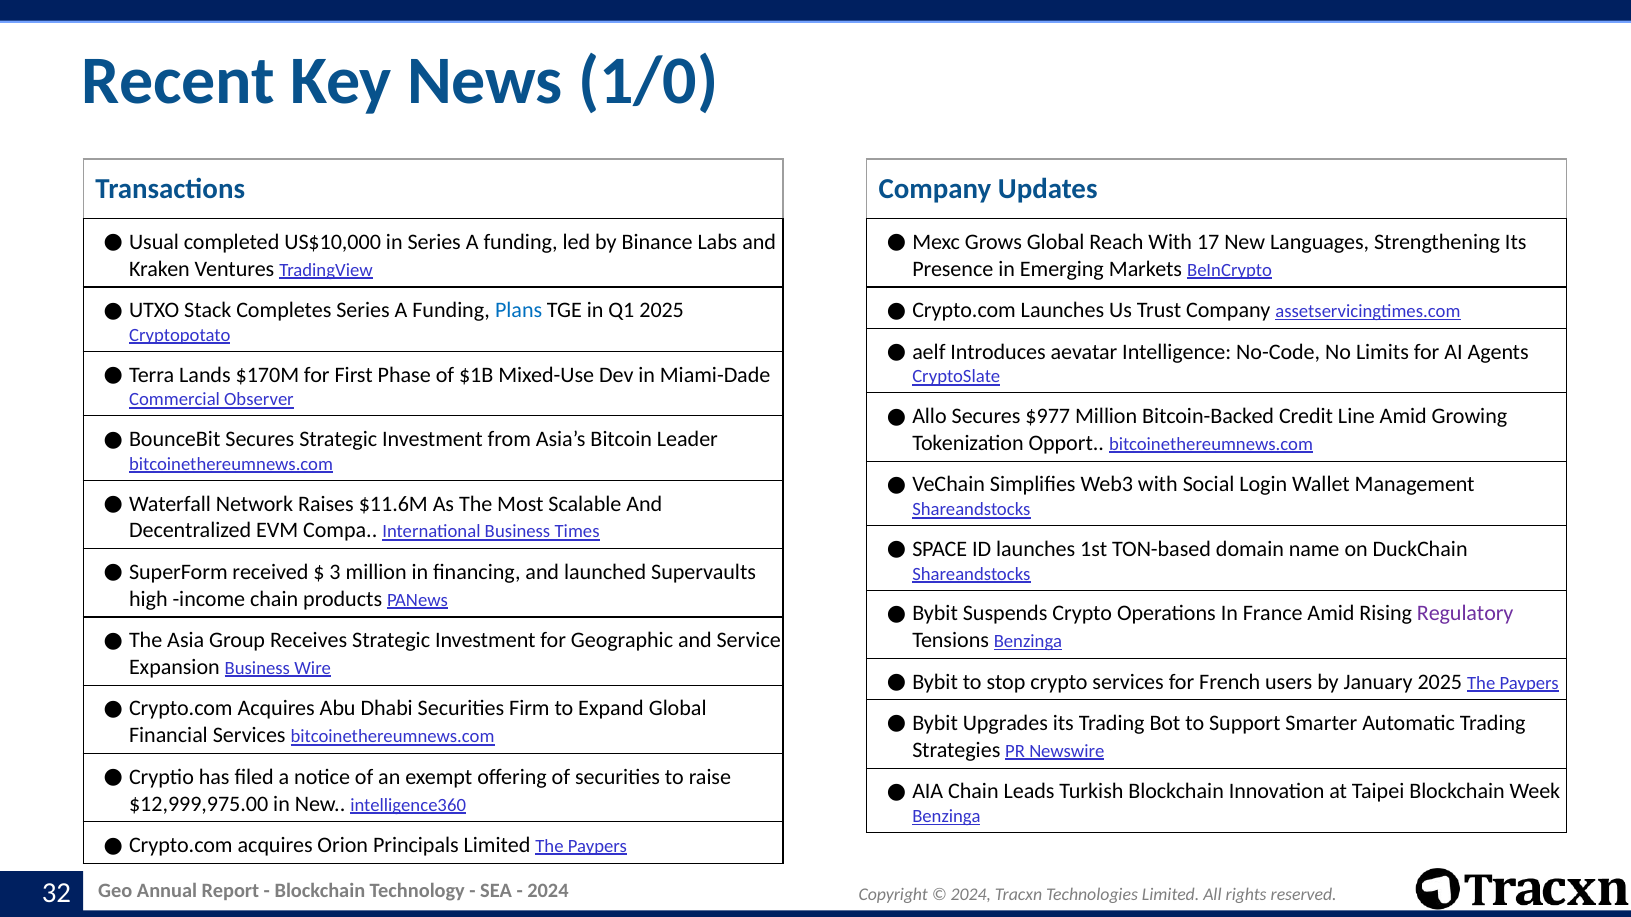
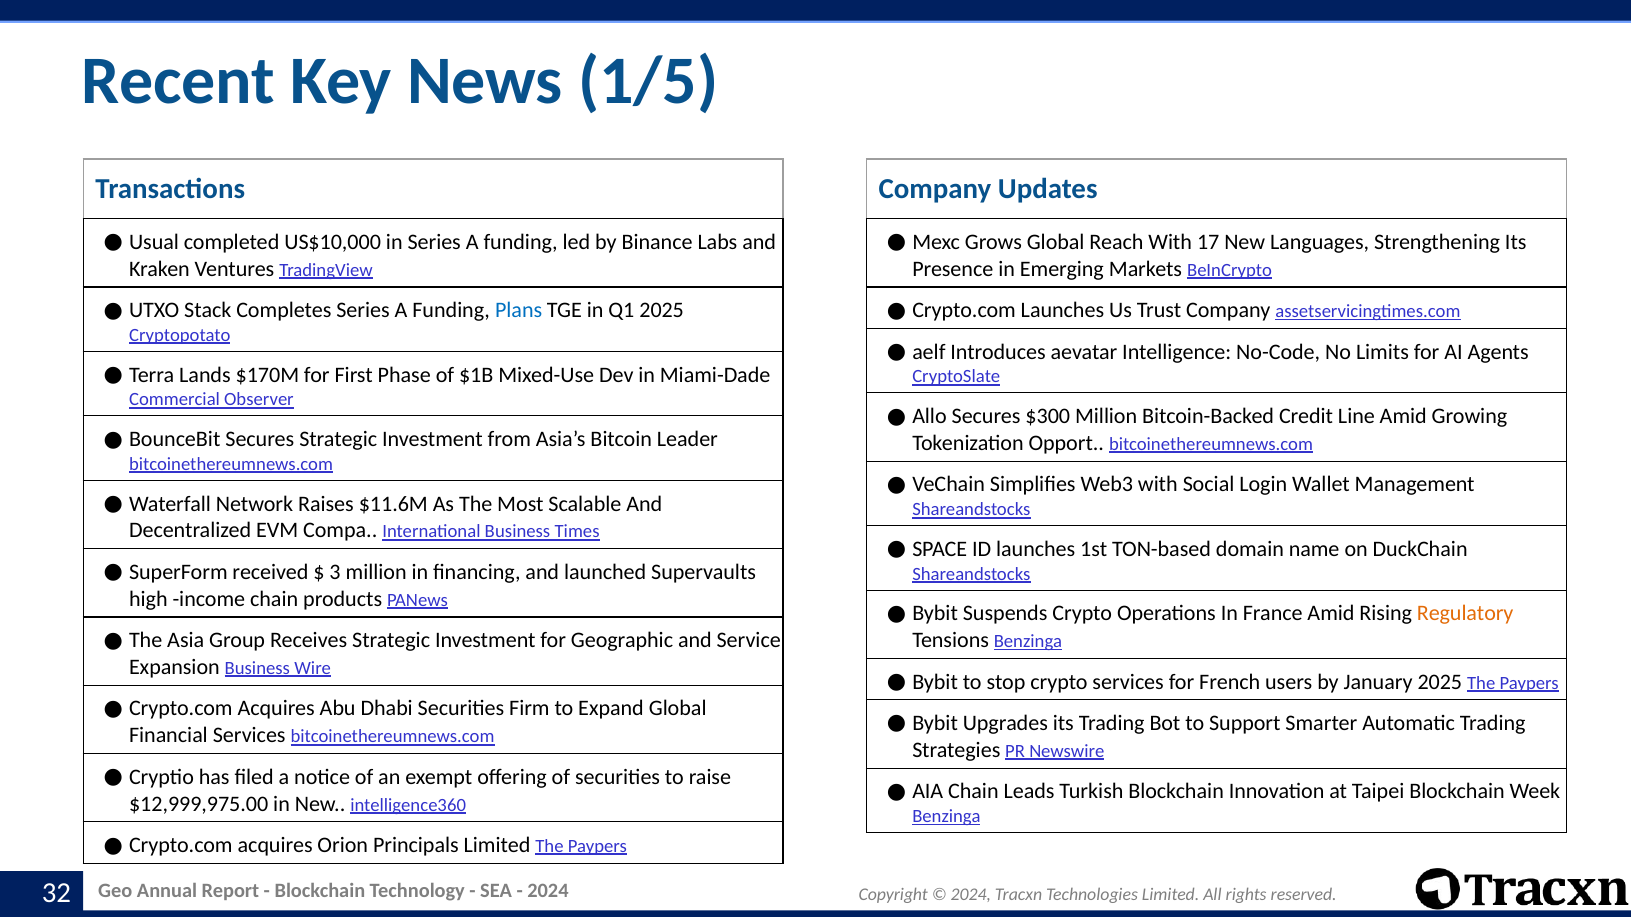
1/0: 1/0 -> 1/5 (648, 81)
$977: $977 -> $300 (1048, 416)
Regulatory colour: purple -> orange (1465, 614)
